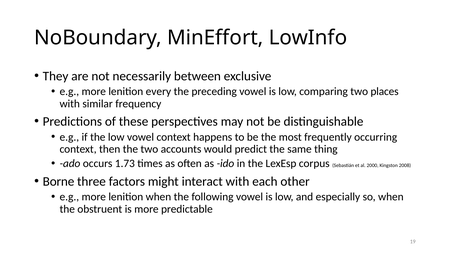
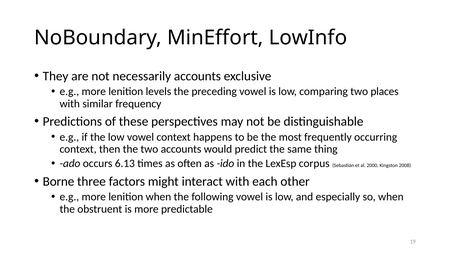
necessarily between: between -> accounts (197, 76)
every: every -> levels (158, 92)
1.73: 1.73 -> 6.13 (125, 164)
